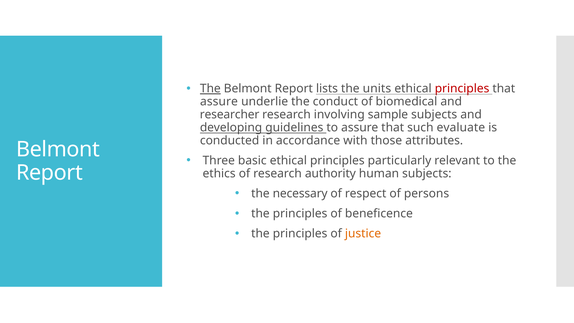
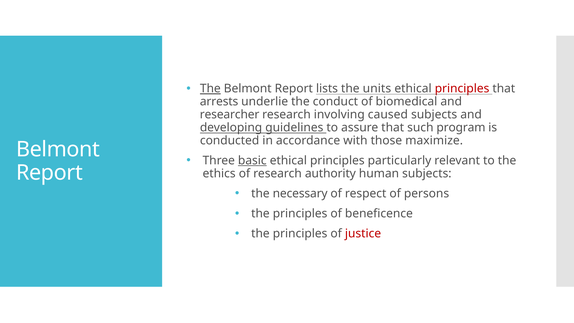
assure: assure -> arrests (219, 102)
sample: sample -> caused (388, 115)
evaluate: evaluate -> program (461, 127)
attributes: attributes -> maximize (434, 140)
basic underline: none -> present (252, 160)
justice colour: orange -> red (363, 234)
